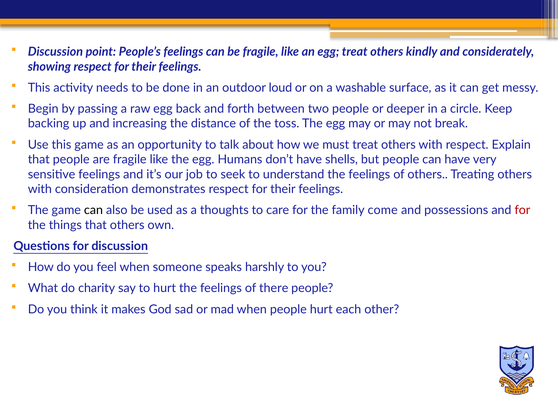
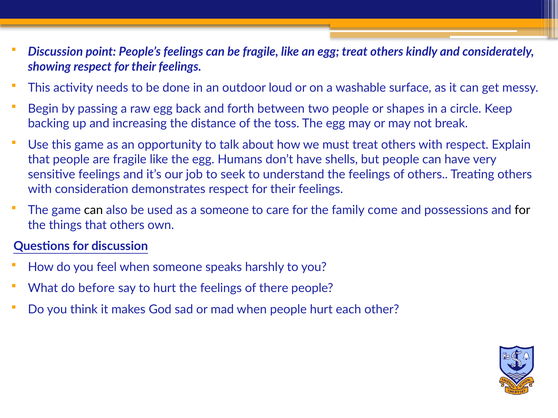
deeper: deeper -> shapes (405, 109)
a thoughts: thoughts -> someone (224, 210)
for colour: red -> black (522, 210)
charity: charity -> before (97, 289)
